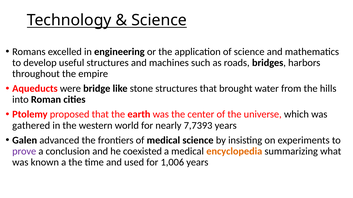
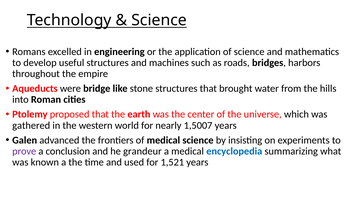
7,7393: 7,7393 -> 1,5007 (198, 126)
coexisted: coexisted -> grandeur (142, 152)
encyclopedia colour: orange -> blue (234, 152)
1,006: 1,006 -> 1,521 (172, 163)
